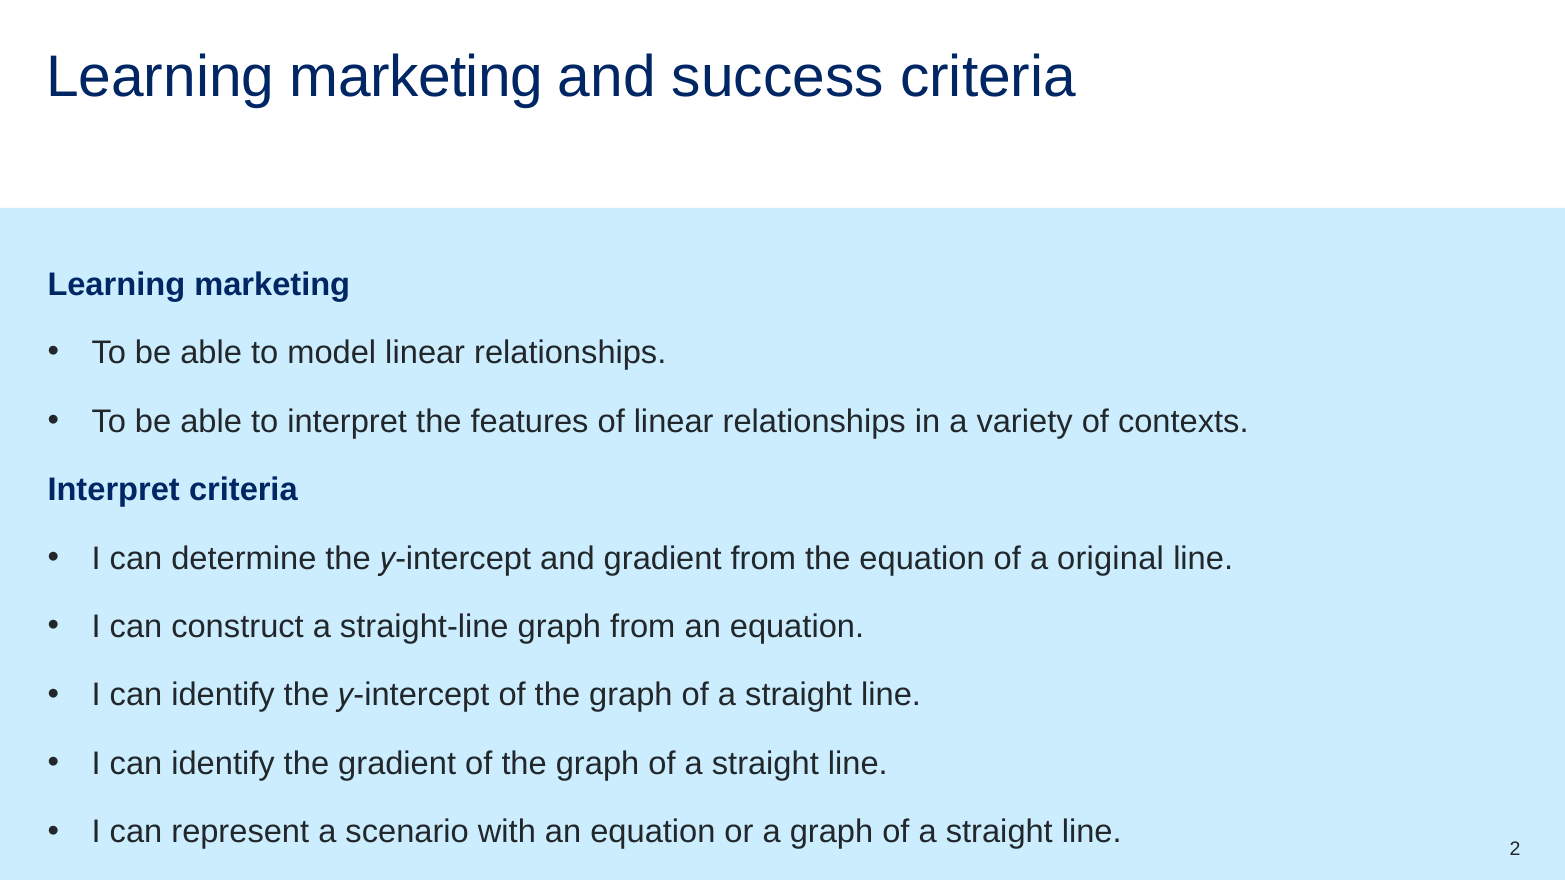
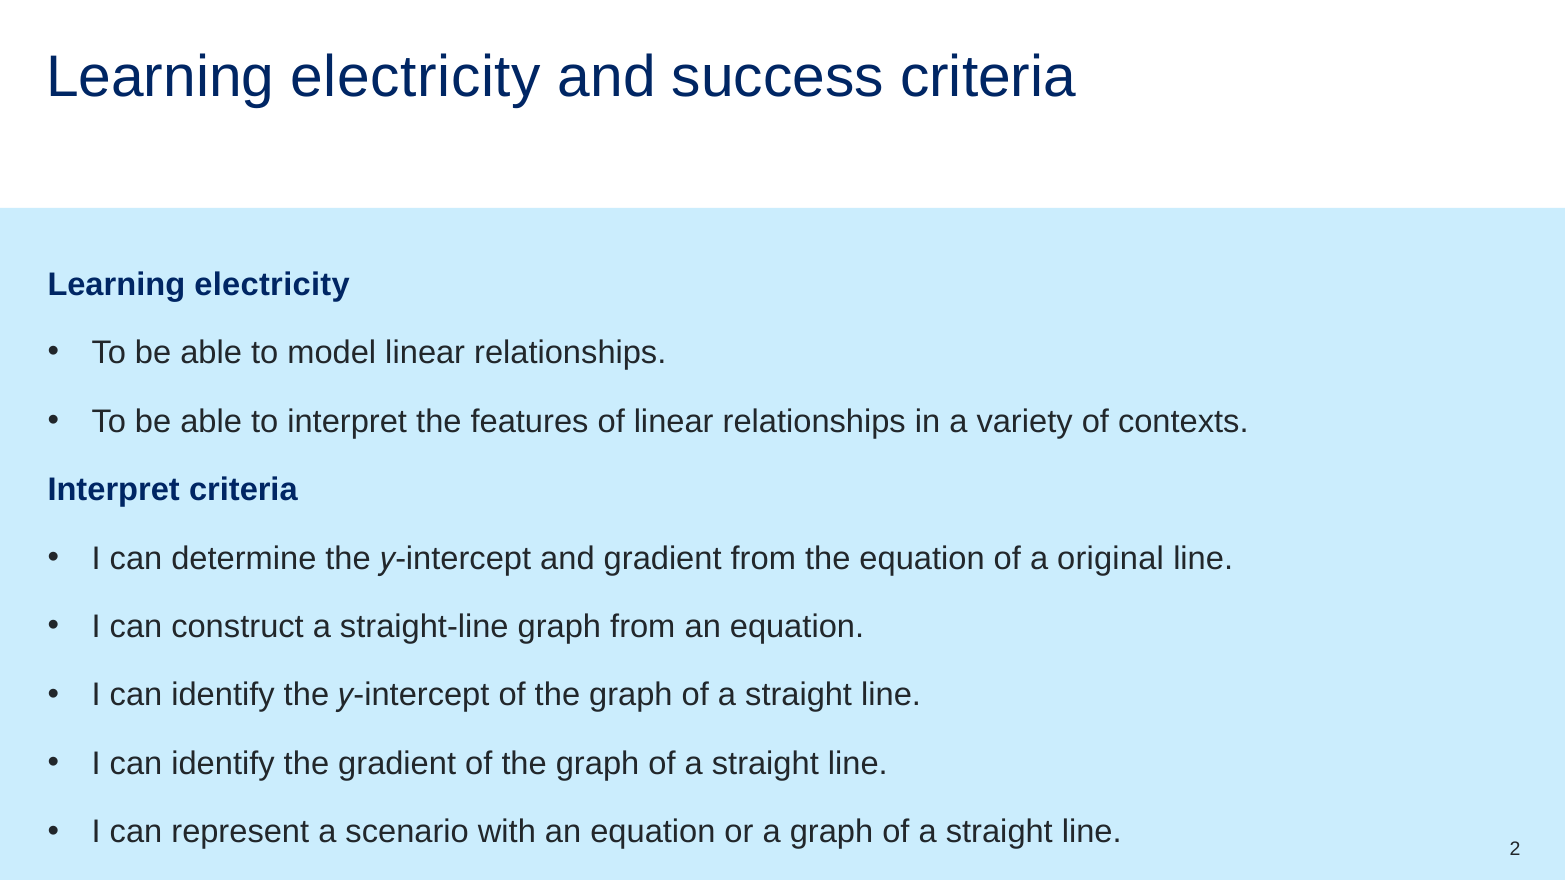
marketing: marketing -> electricity (416, 78)
marketing: marketing -> electricity (272, 285)
